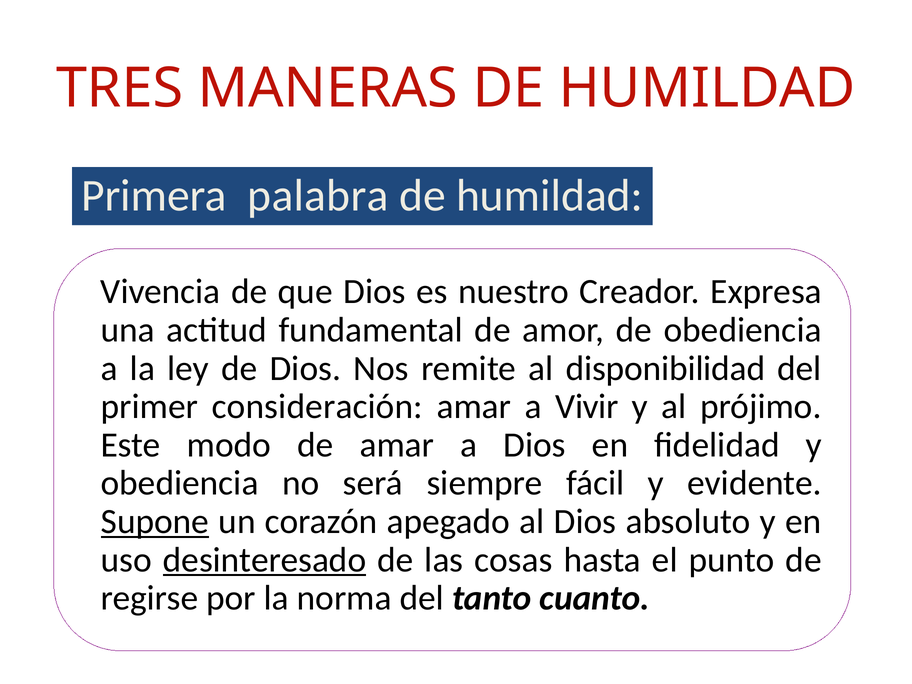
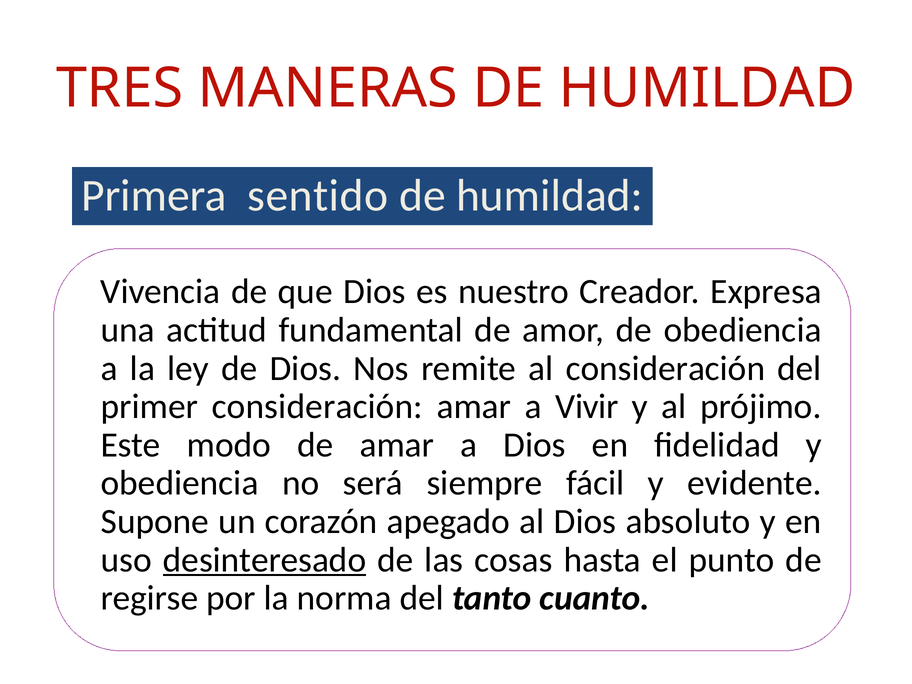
palabra: palabra -> sentido (318, 196)
al disponibilidad: disponibilidad -> consideración (665, 368)
Supone underline: present -> none (155, 522)
